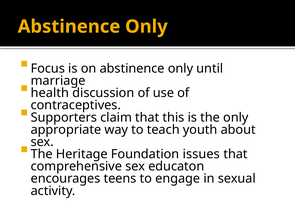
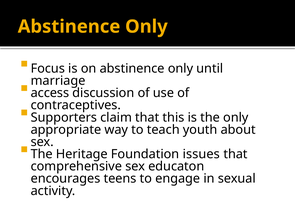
health: health -> access (50, 93)
